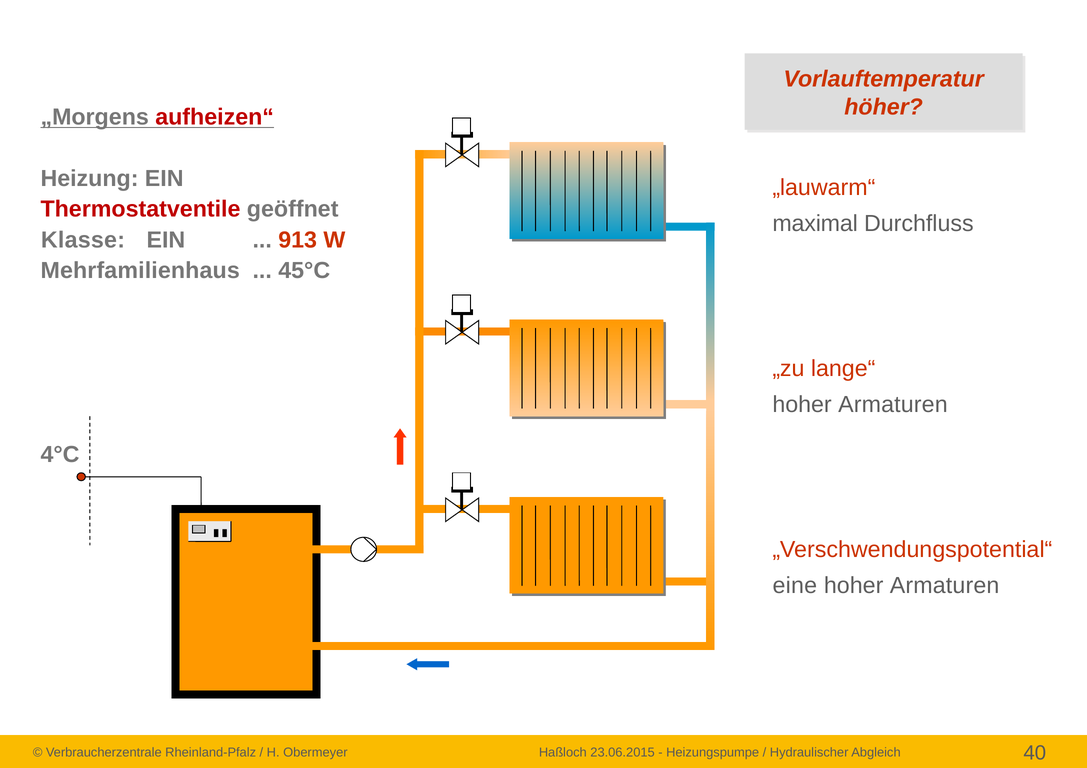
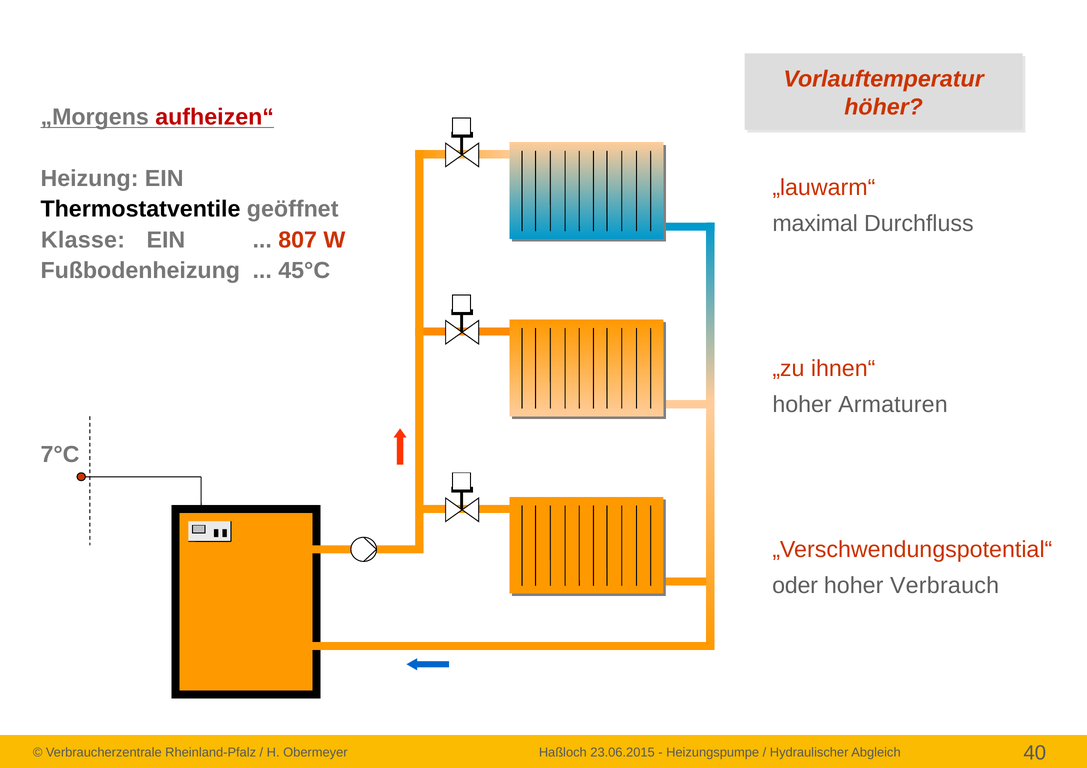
Thermostatventile colour: red -> black (140, 209)
913: 913 -> 807 (298, 240)
Mehrfamilienhaus: Mehrfamilienhaus -> Fußbodenheizung (140, 271)
lange“: lange“ -> ihnen“ (843, 369)
4°C: 4°C -> 7°C (60, 455)
eine: eine -> oder (795, 586)
Armaturen: Armaturen -> Verbrauch (945, 586)
